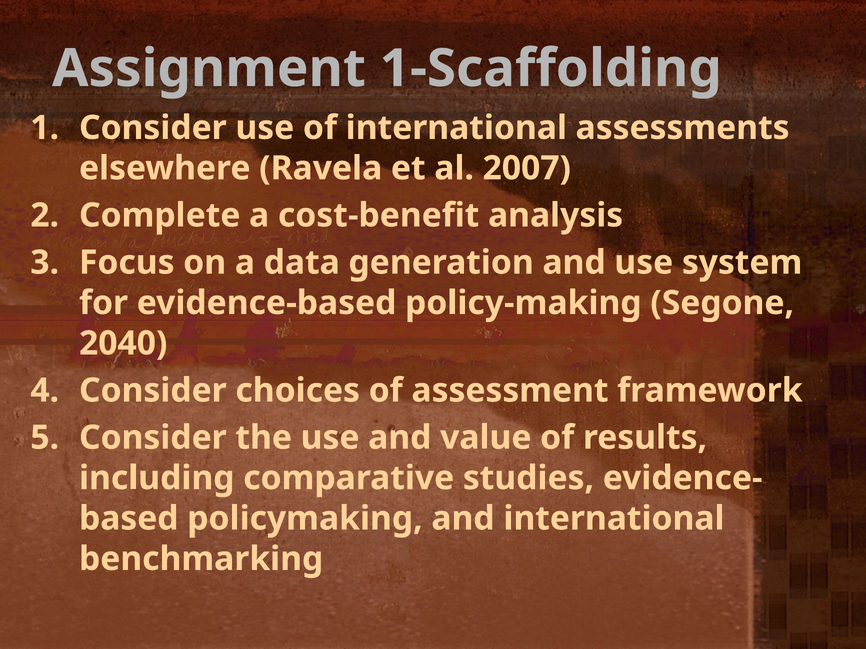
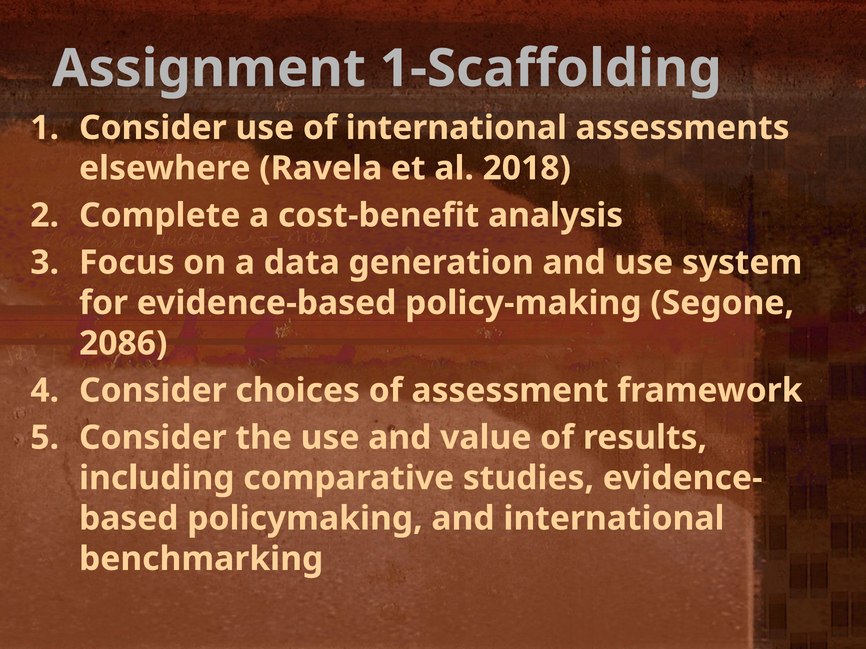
2007: 2007 -> 2018 (527, 168)
2040: 2040 -> 2086 (123, 344)
